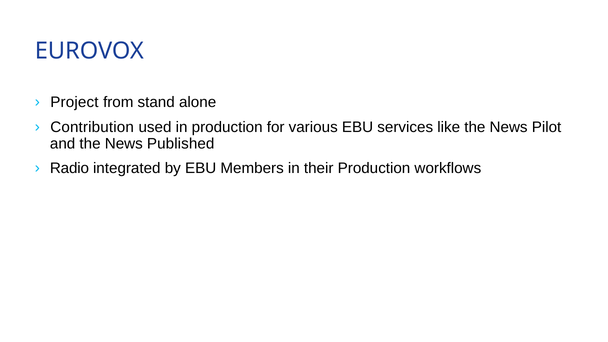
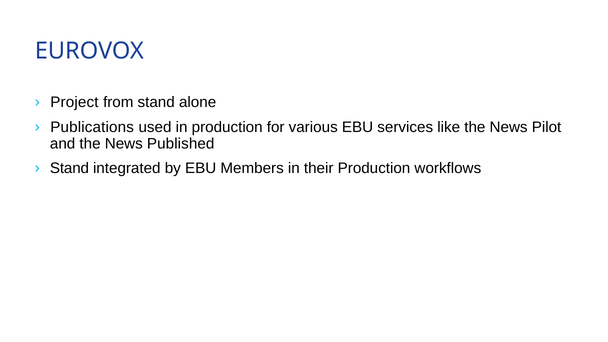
Contribution: Contribution -> Publications (92, 127)
Radio: Radio -> Stand (69, 168)
